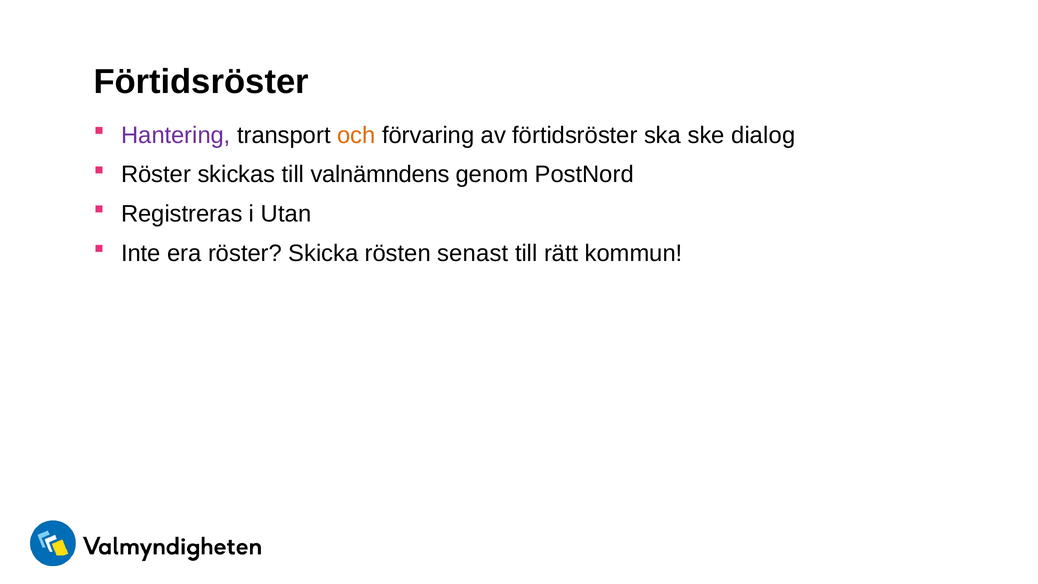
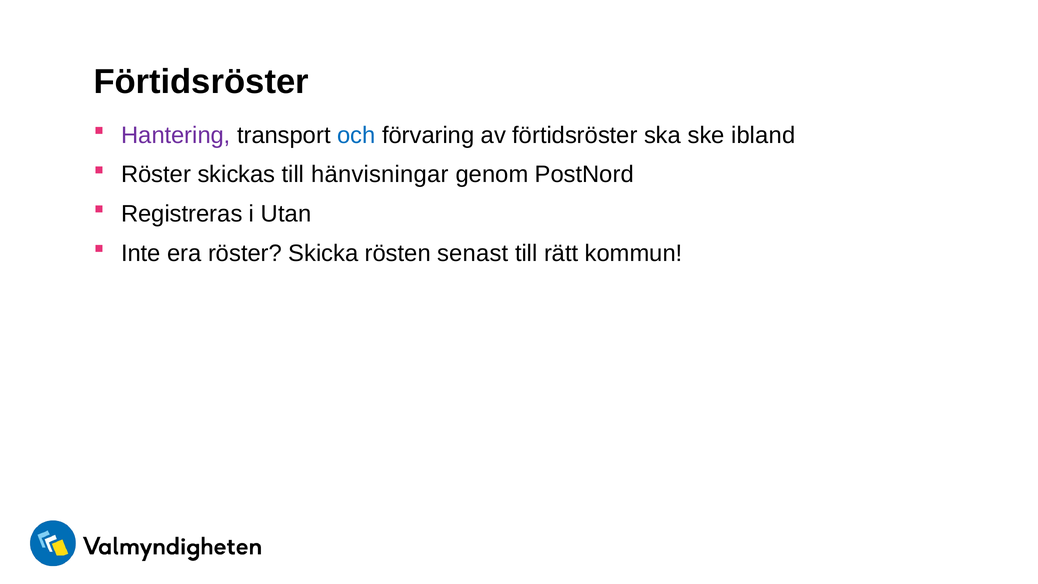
och colour: orange -> blue (356, 135)
dialog: dialog -> ibland (763, 135)
valnämndens: valnämndens -> hänvisningar (380, 175)
